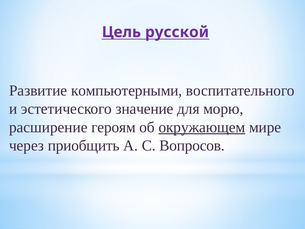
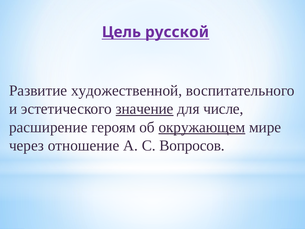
компьютерными: компьютерными -> художественной (127, 90)
значение underline: none -> present (145, 109)
морю: морю -> числе (223, 109)
приобщить: приобщить -> отношение (84, 145)
